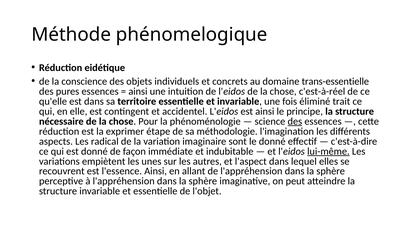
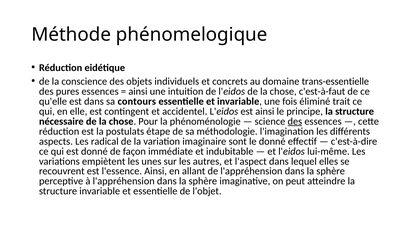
c'est-à-réel: c'est-à-réel -> c'est-à-faut (322, 91)
territoire: territoire -> contours (137, 101)
exprimer: exprimer -> postulats (125, 131)
lui-même underline: present -> none (328, 151)
